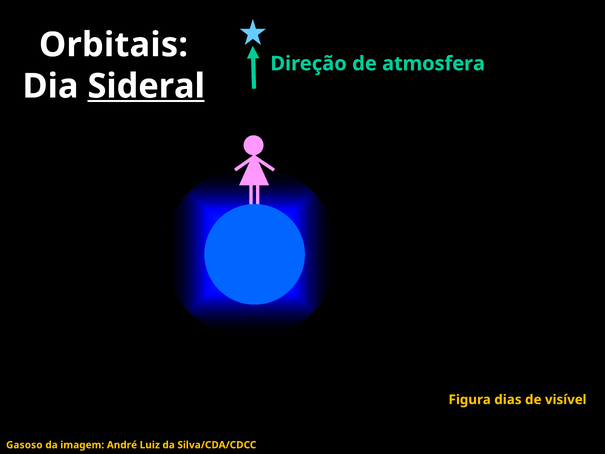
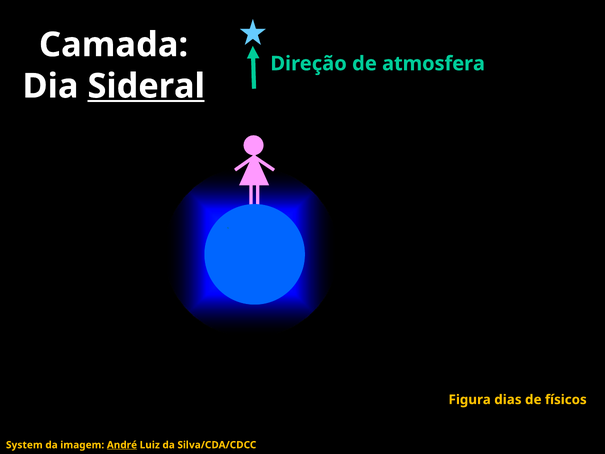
Orbitais: Orbitais -> Camada (114, 45)
visível: visível -> físicos (566, 399)
Gasoso: Gasoso -> System (24, 445)
André underline: none -> present (122, 445)
